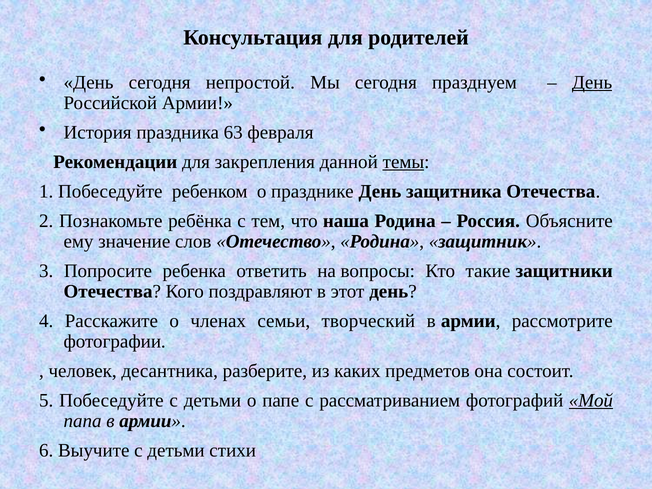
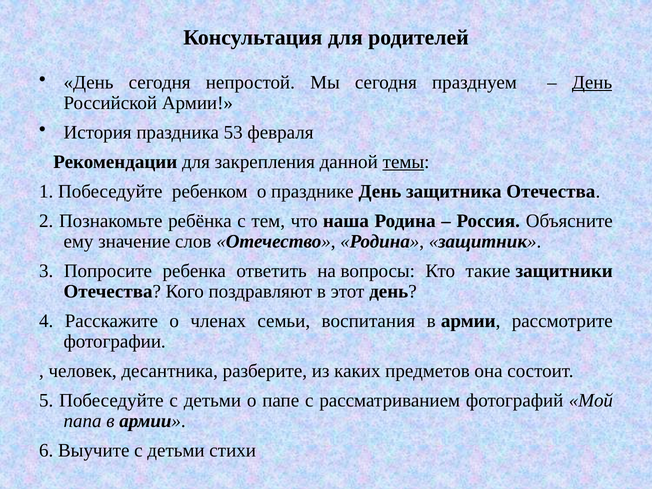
63: 63 -> 53 (233, 132)
творческий: творческий -> воспитания (368, 321)
Мой underline: present -> none (591, 400)
